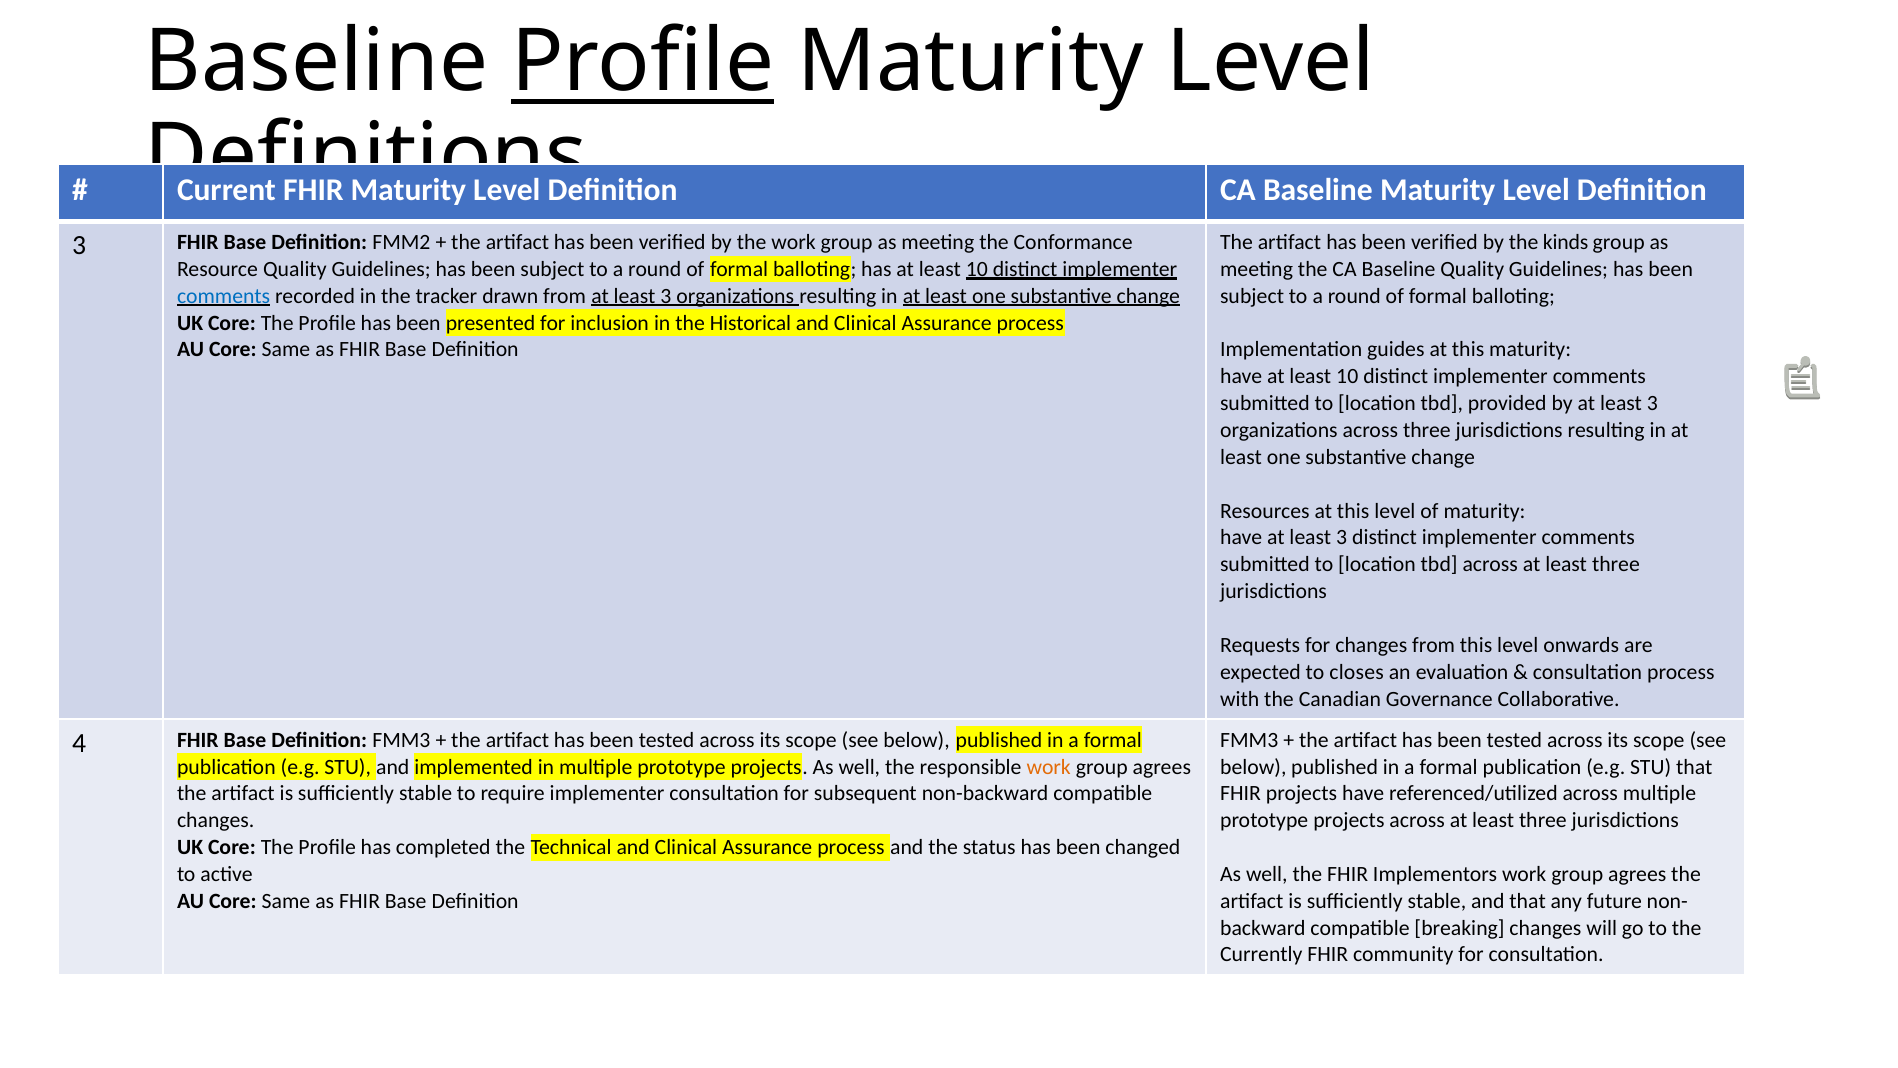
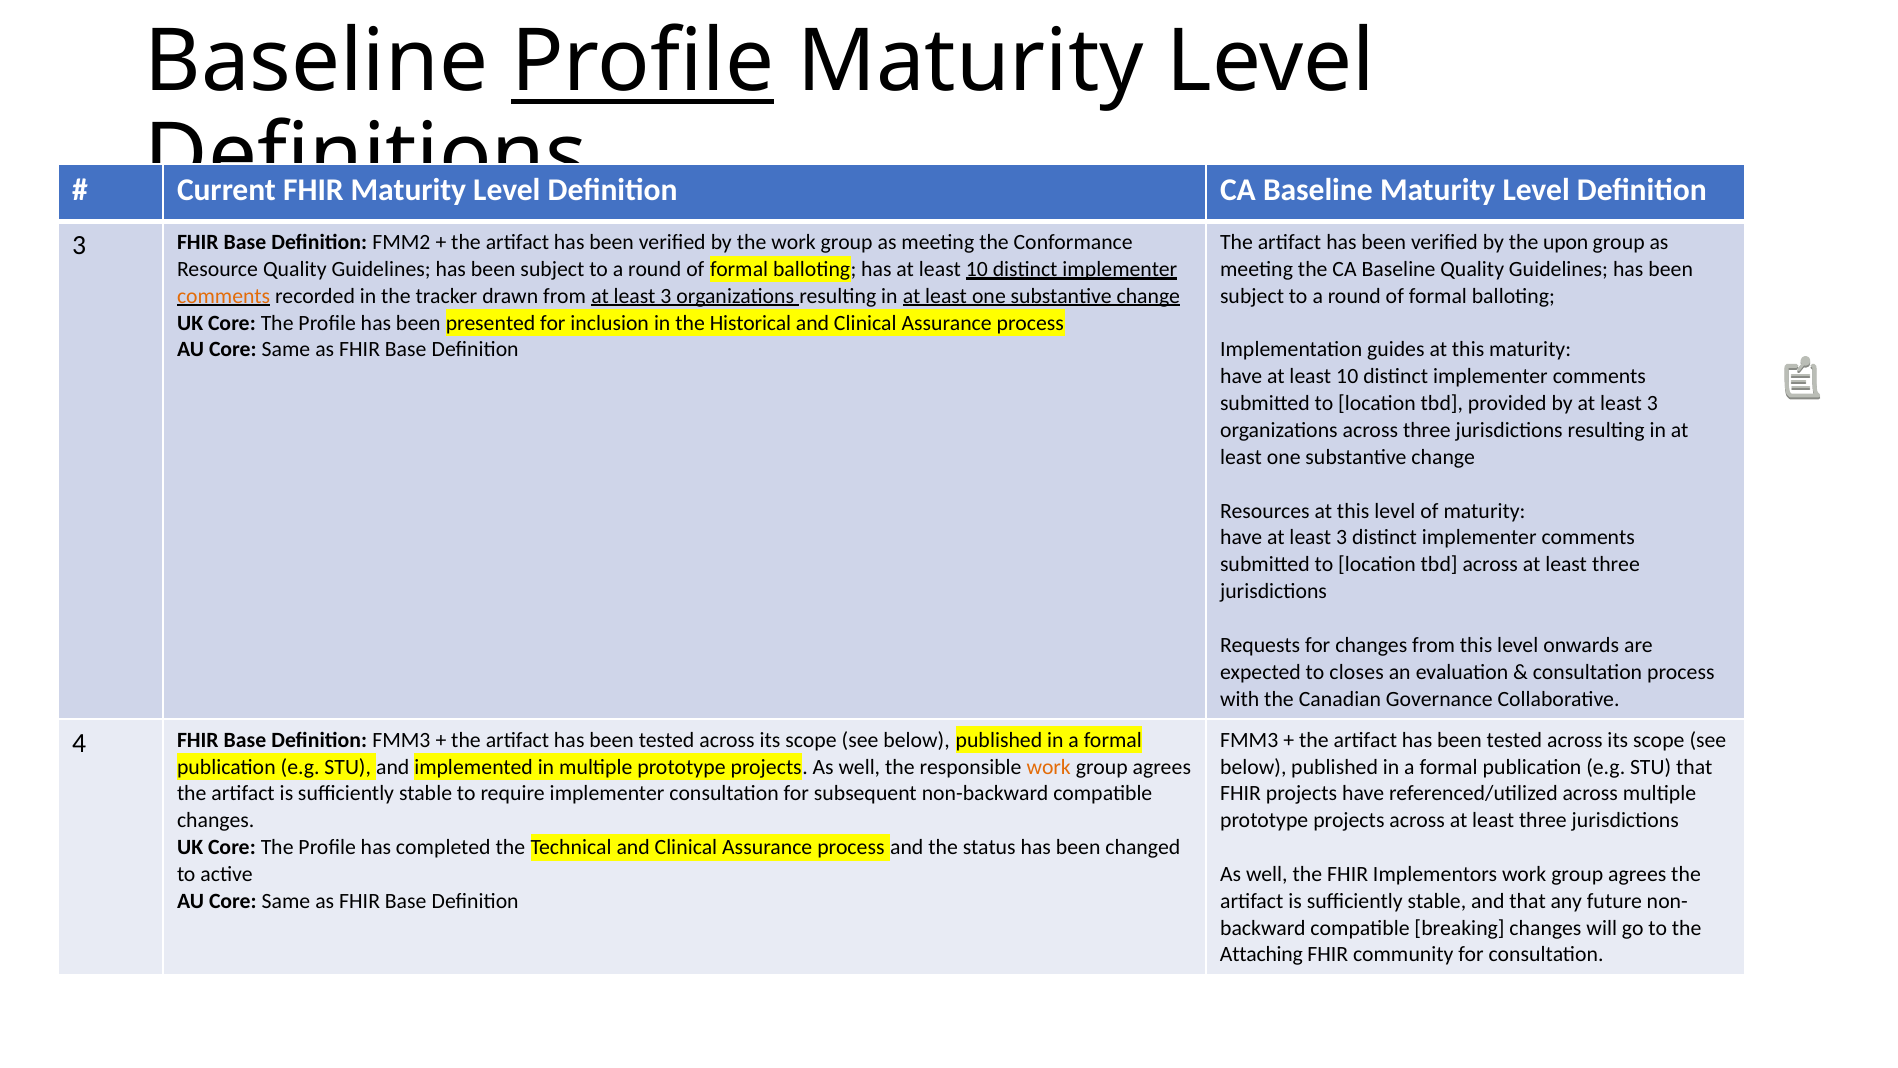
kinds: kinds -> upon (1566, 242)
comments colour: blue -> orange (224, 296)
Currently: Currently -> Attaching (1261, 954)
